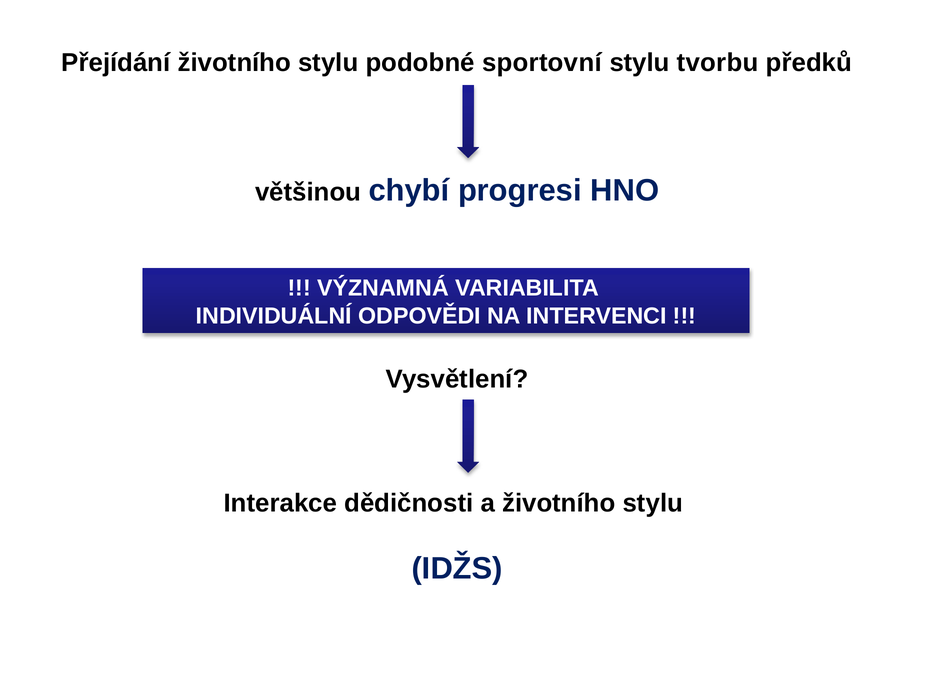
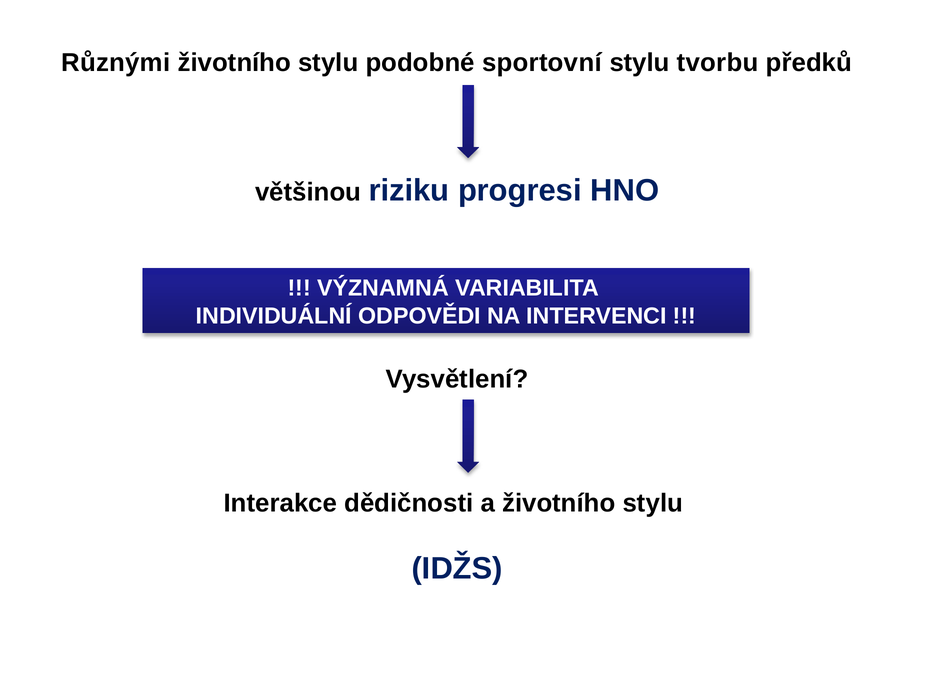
Přejídání: Přejídání -> Různými (116, 63)
chybí: chybí -> riziku (409, 190)
